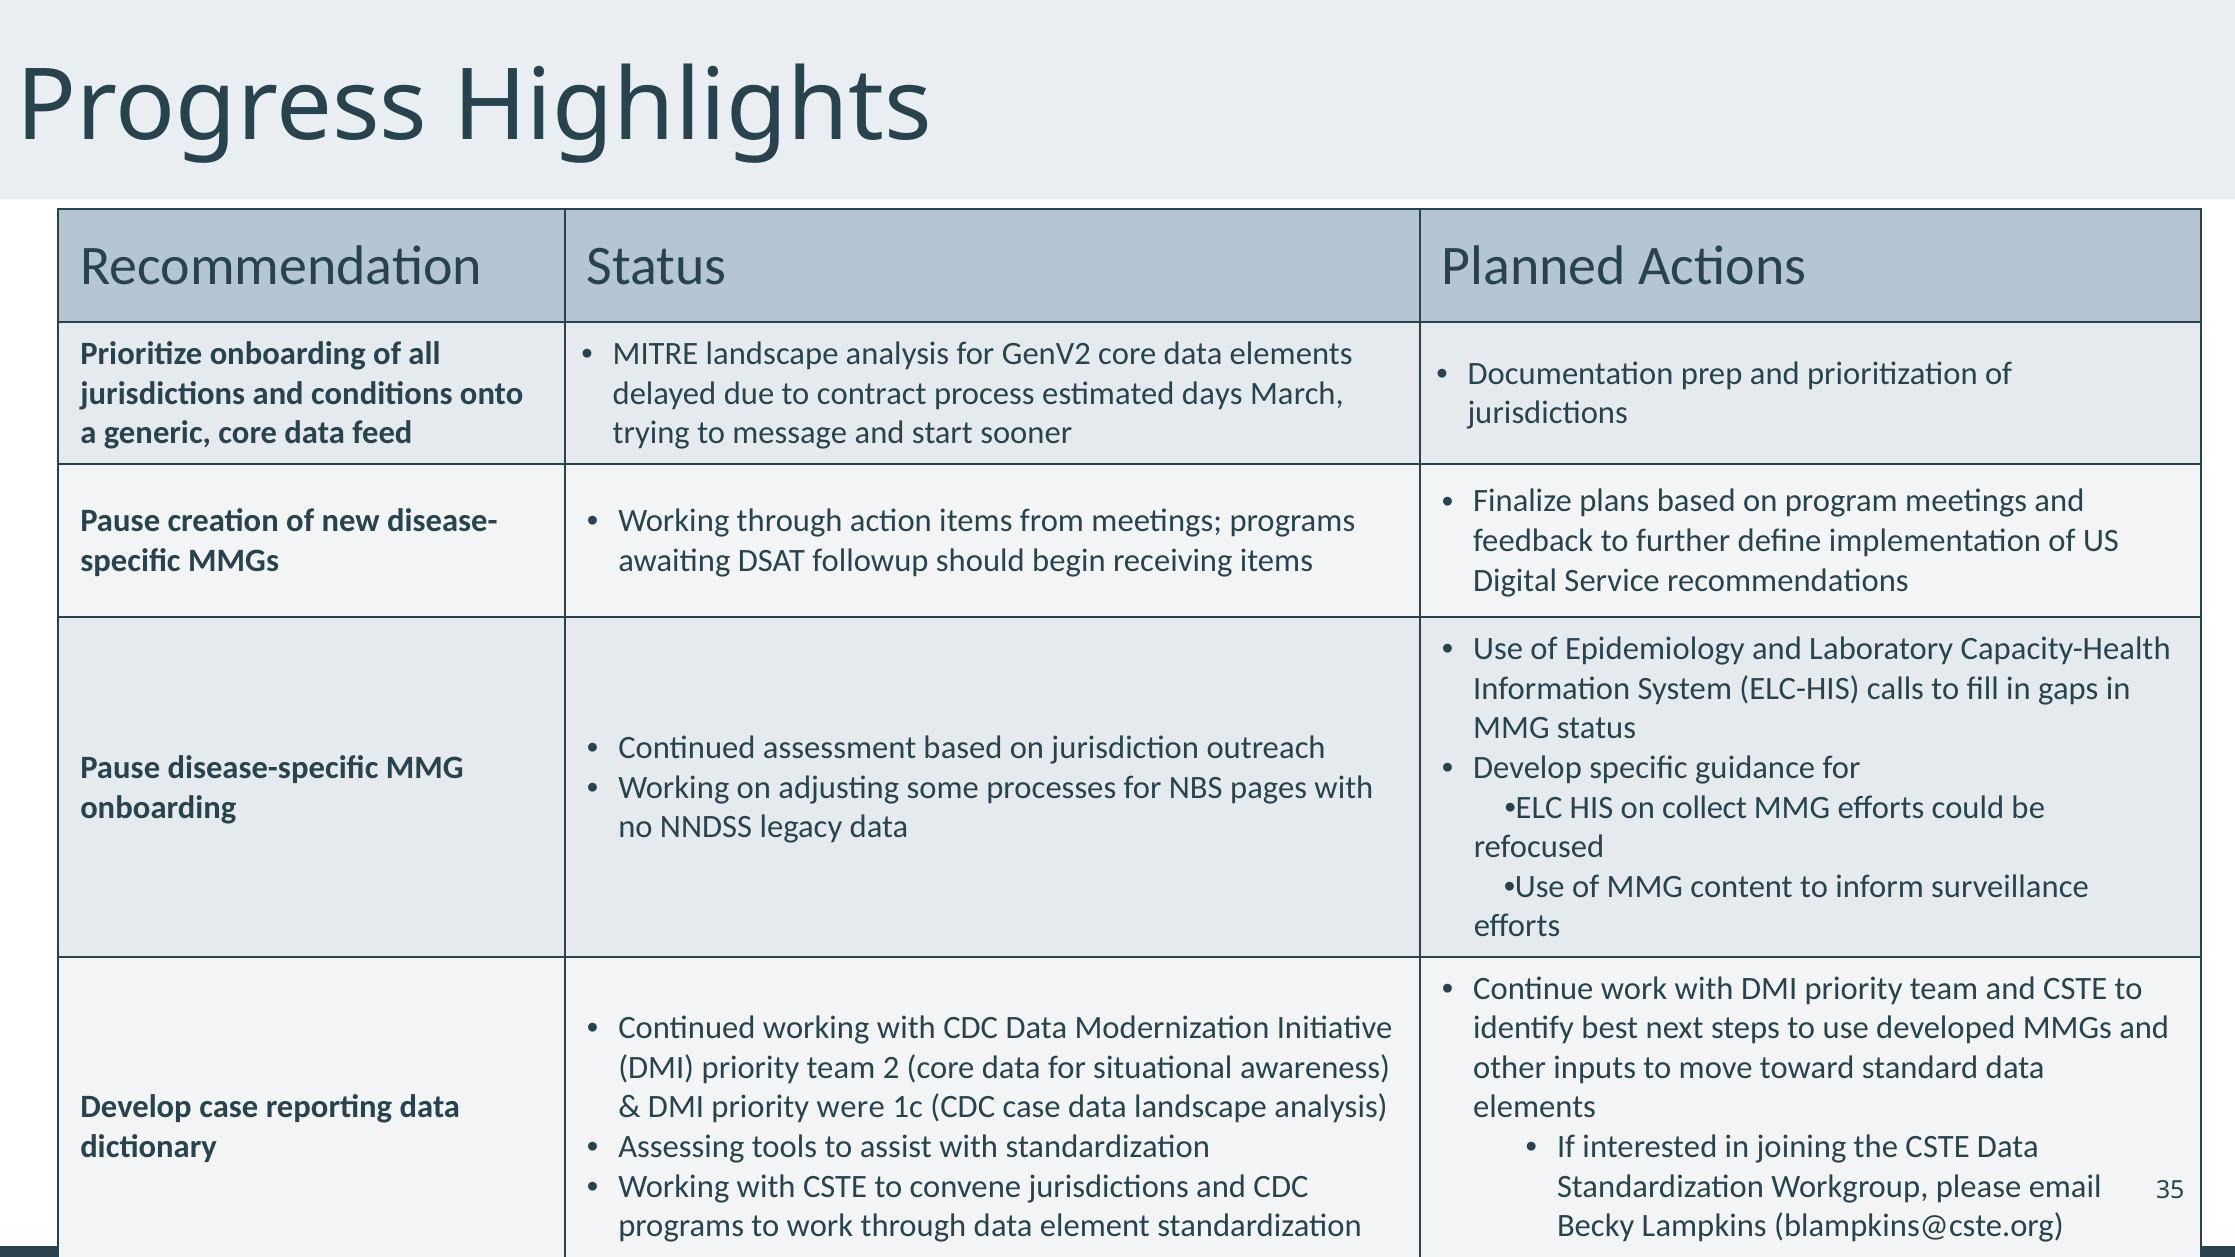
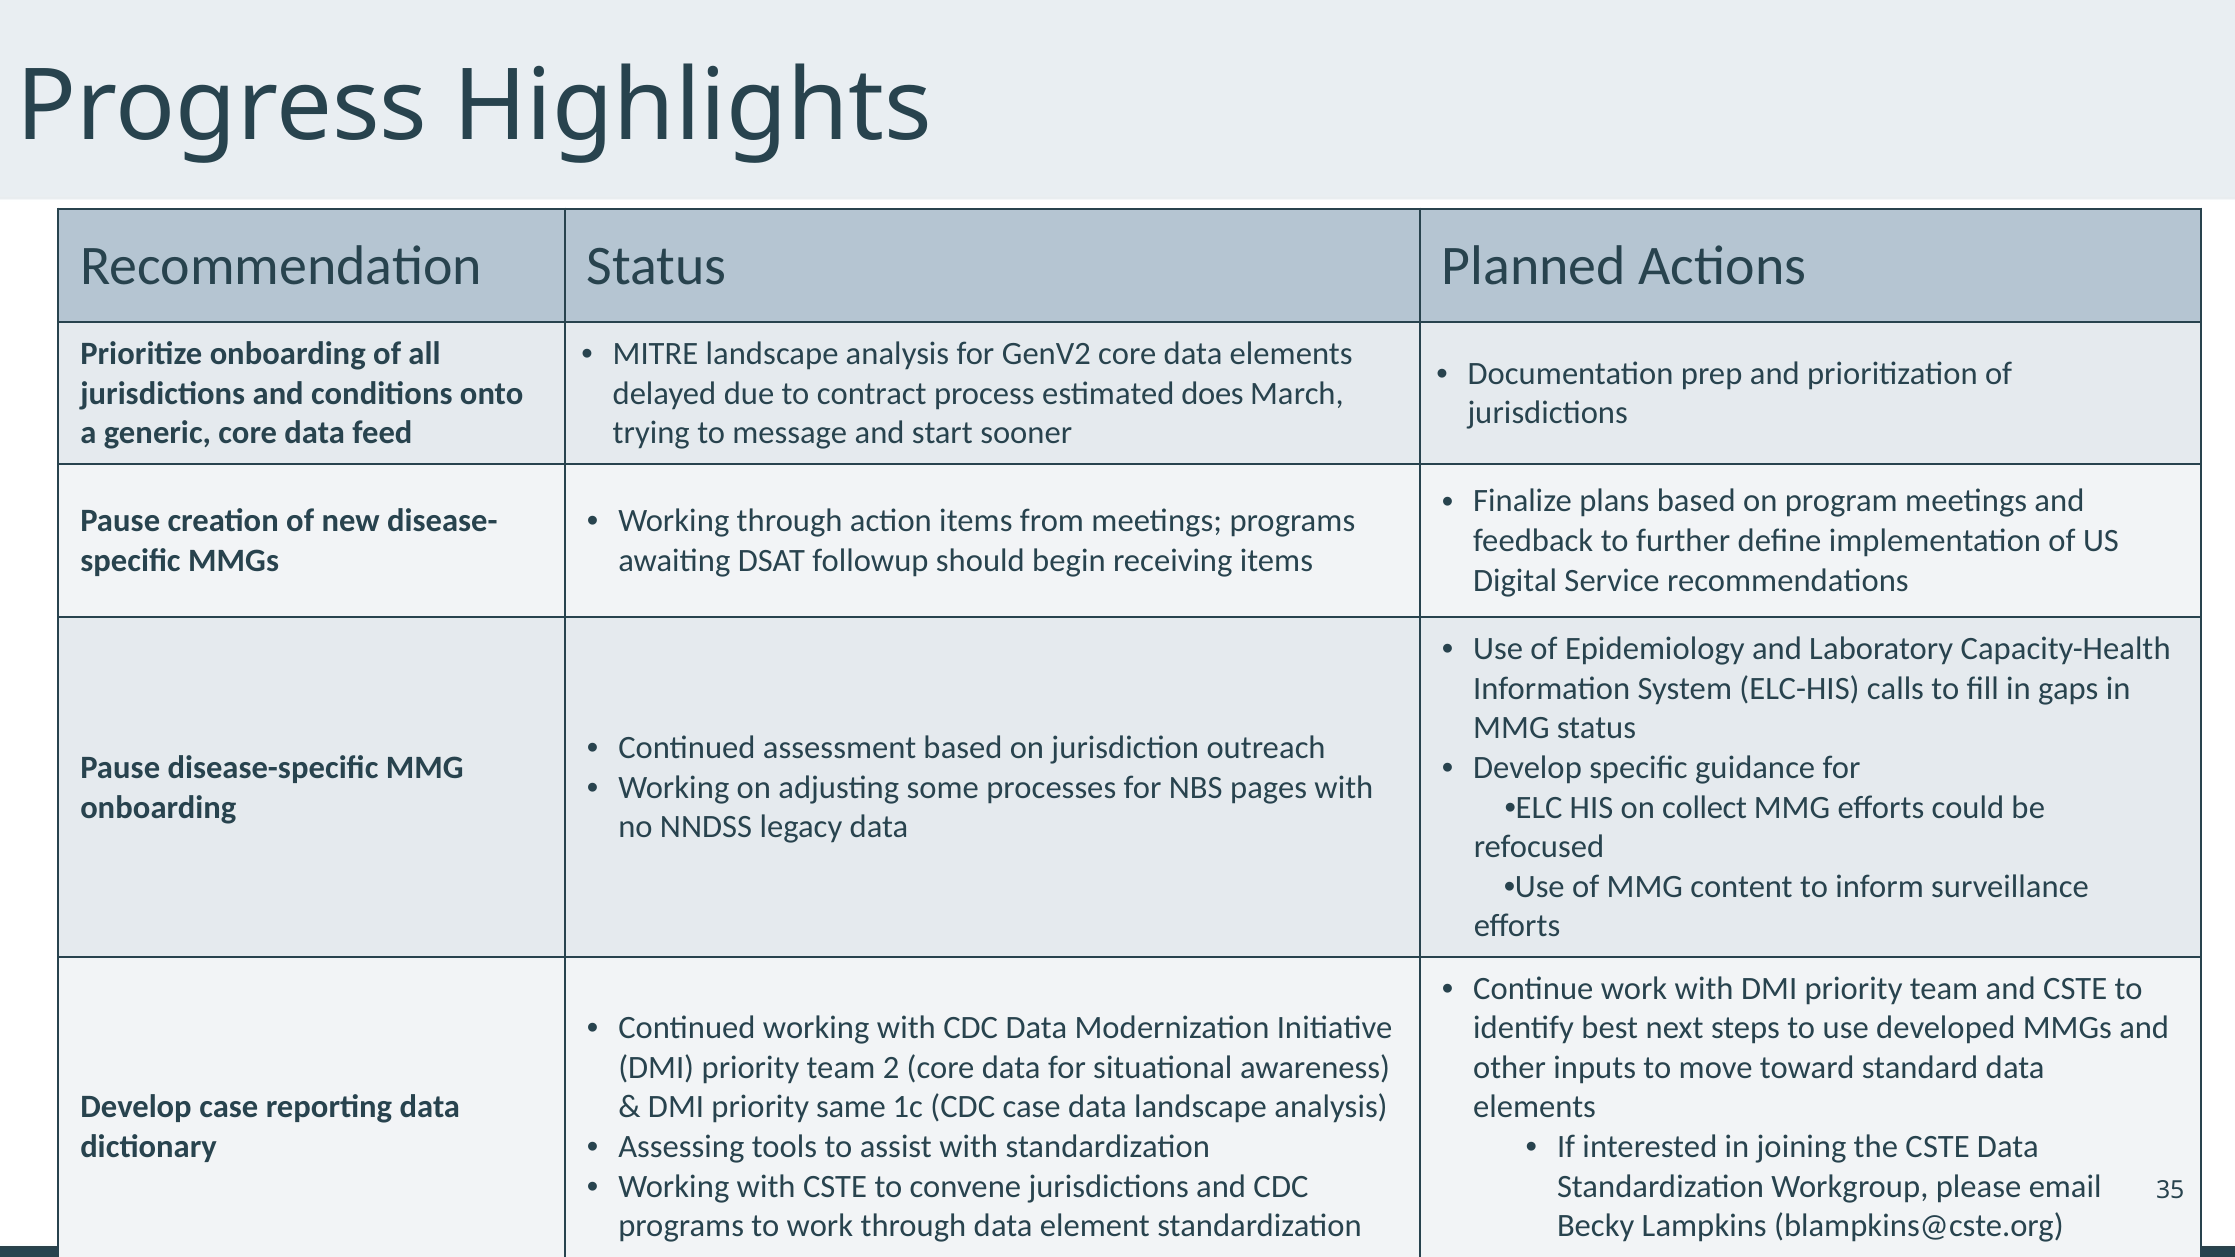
days: days -> does (1213, 393)
were: were -> same (851, 1107)
